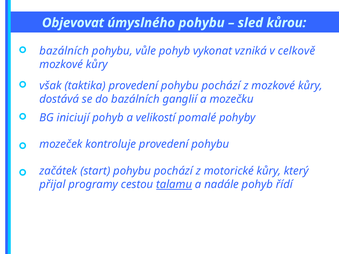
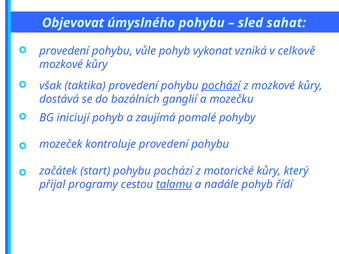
kůrou: kůrou -> sahat (286, 23)
bazálních: bazálních -> provedení (64, 51)
pochází underline: none -> present (221, 86)
velikostí: velikostí -> zaujímá (156, 118)
